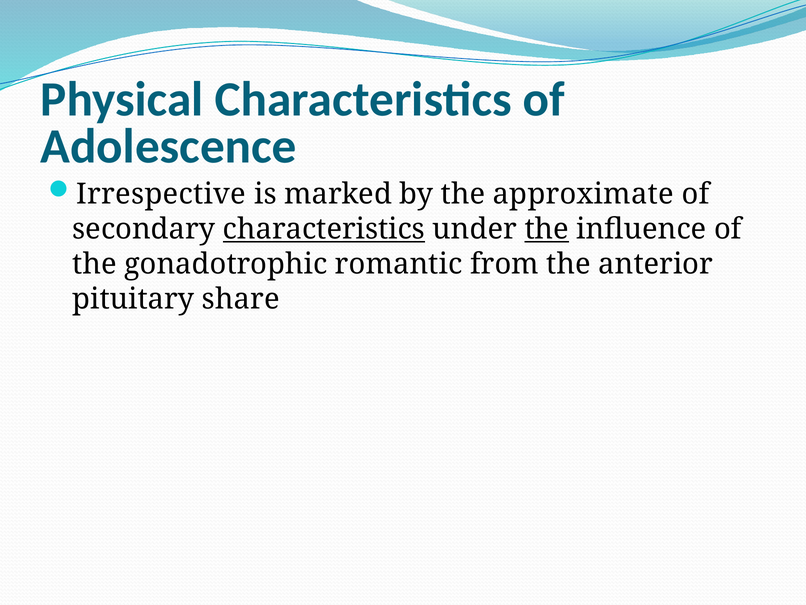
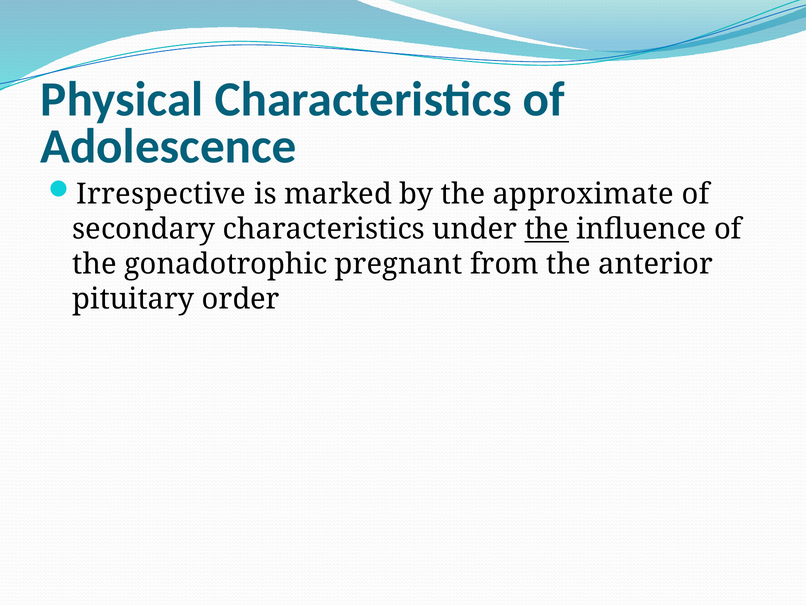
characteristics underline: present -> none (324, 229)
romantic: romantic -> pregnant (399, 264)
share: share -> order (241, 299)
